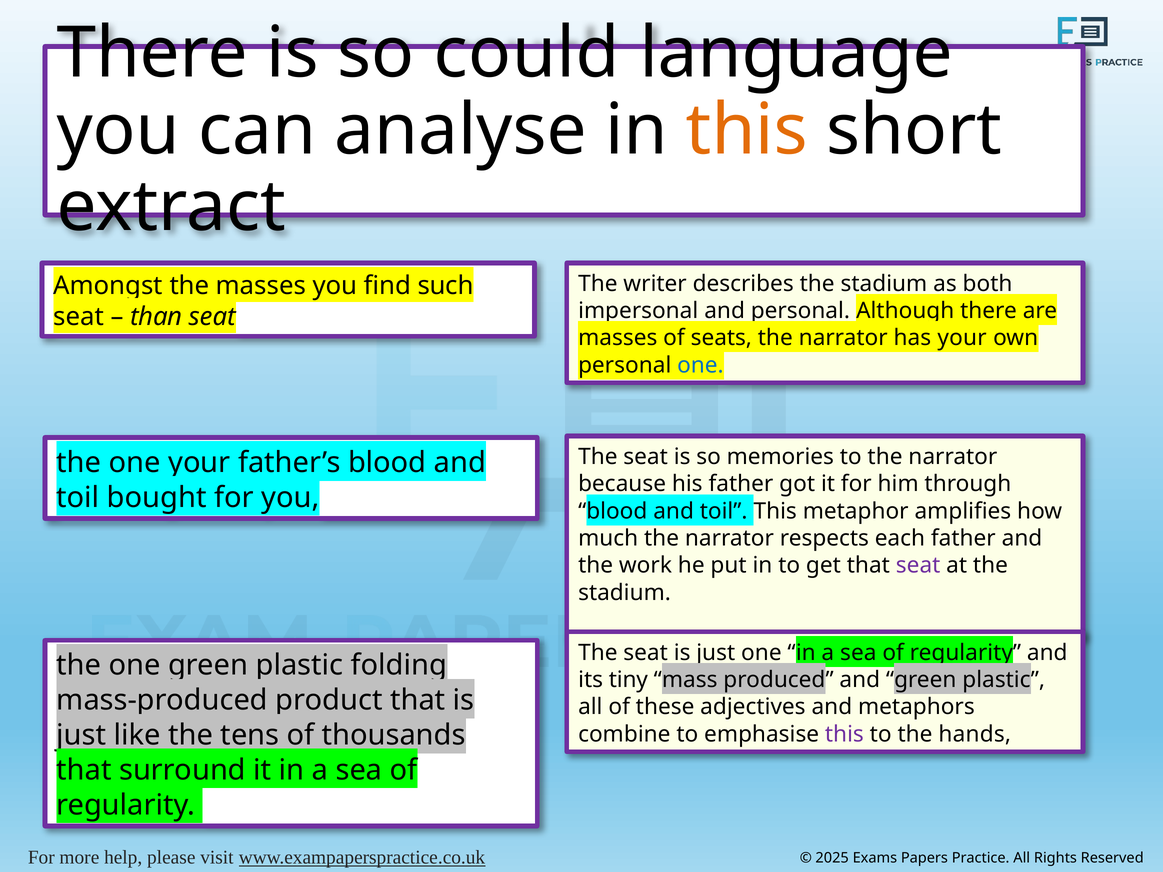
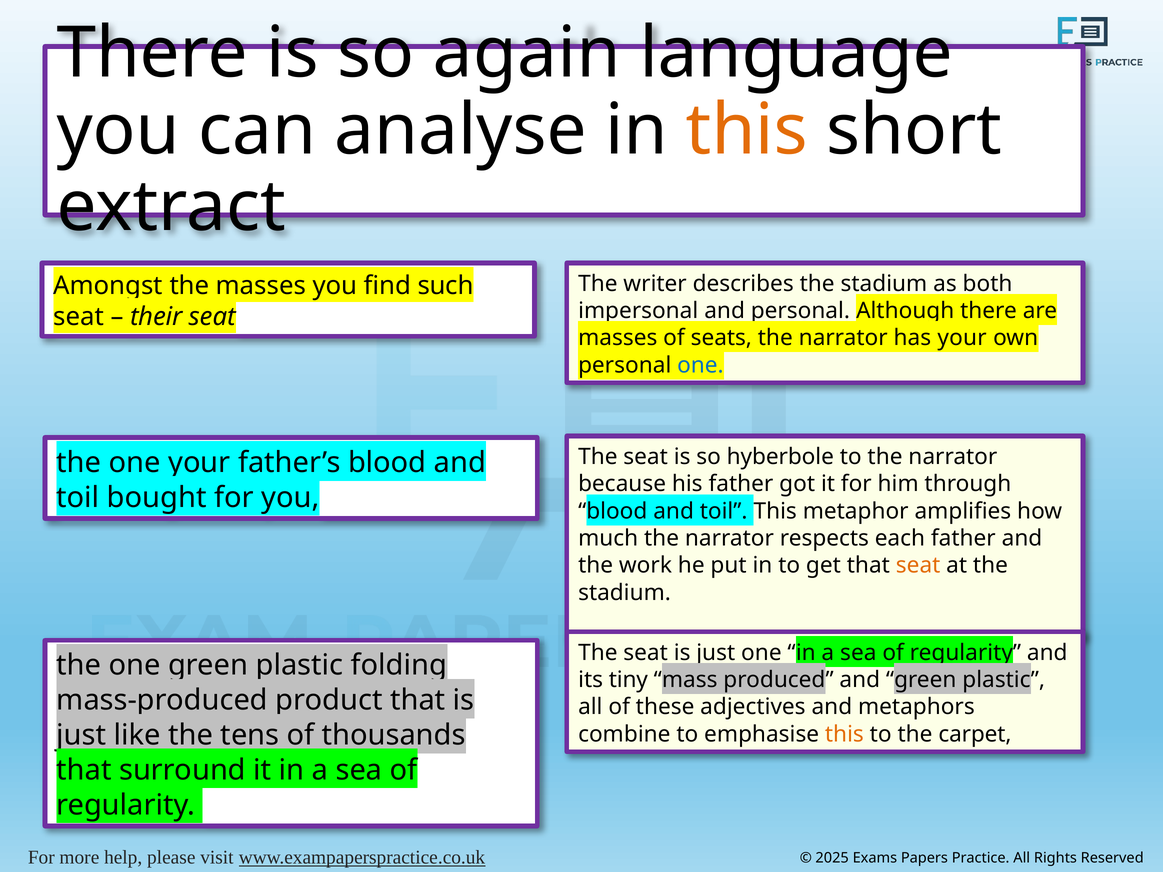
could: could -> again (527, 54)
than: than -> their (156, 317)
memories: memories -> hyberbole (780, 457)
seat colour: purple -> orange (918, 566)
this colour: purple -> orange (844, 734)
hands: hands -> carpet (975, 734)
